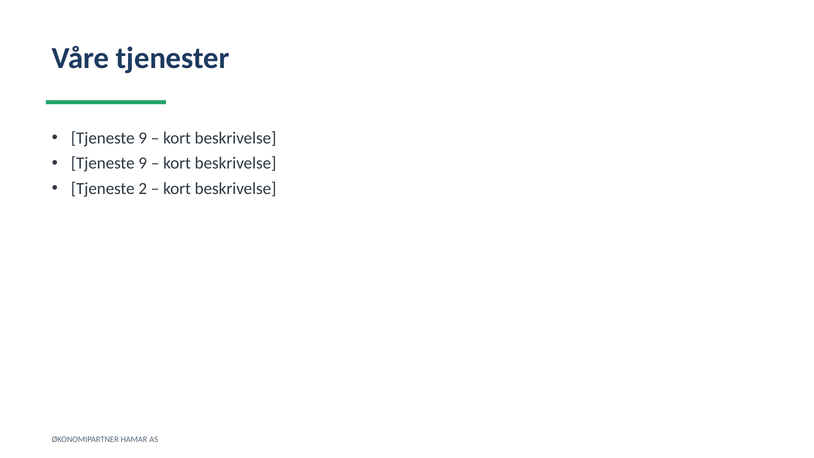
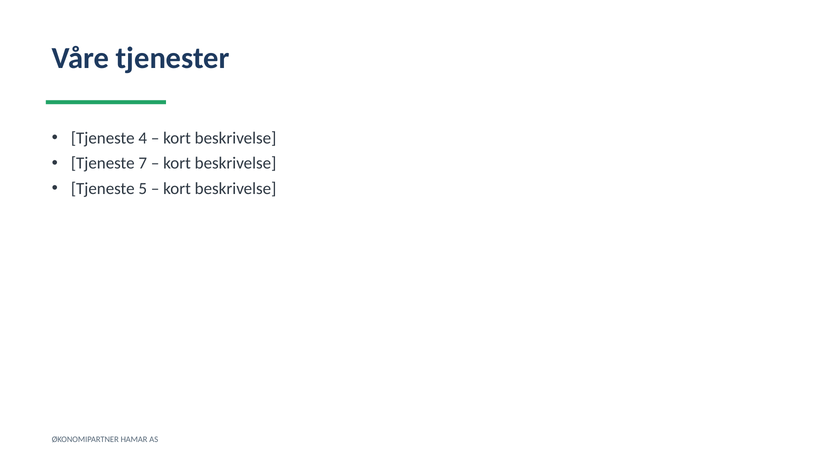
9: 9 -> 4 (143, 138)
9: 9 -> 7 (143, 163)
2: 2 -> 5 (143, 189)
